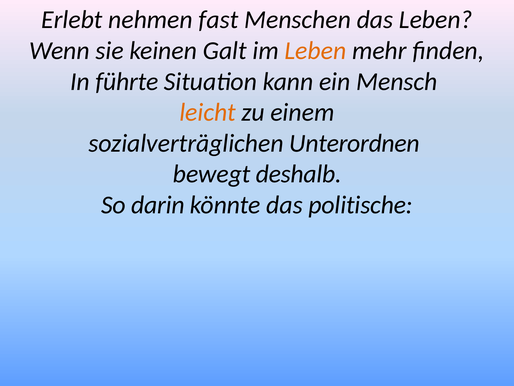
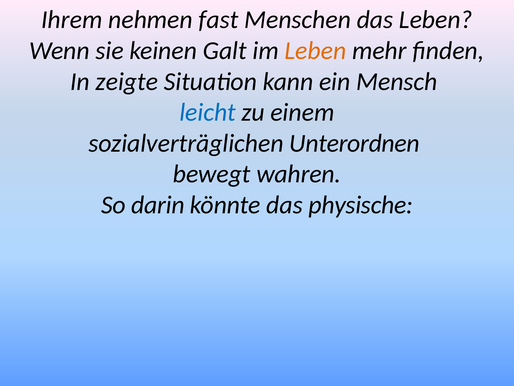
Erlebt: Erlebt -> Ihrem (72, 20)
führte: führte -> zeigte (127, 81)
leicht colour: orange -> blue (208, 112)
deshalb: deshalb -> wahren (299, 174)
politische: politische -> physische (361, 205)
